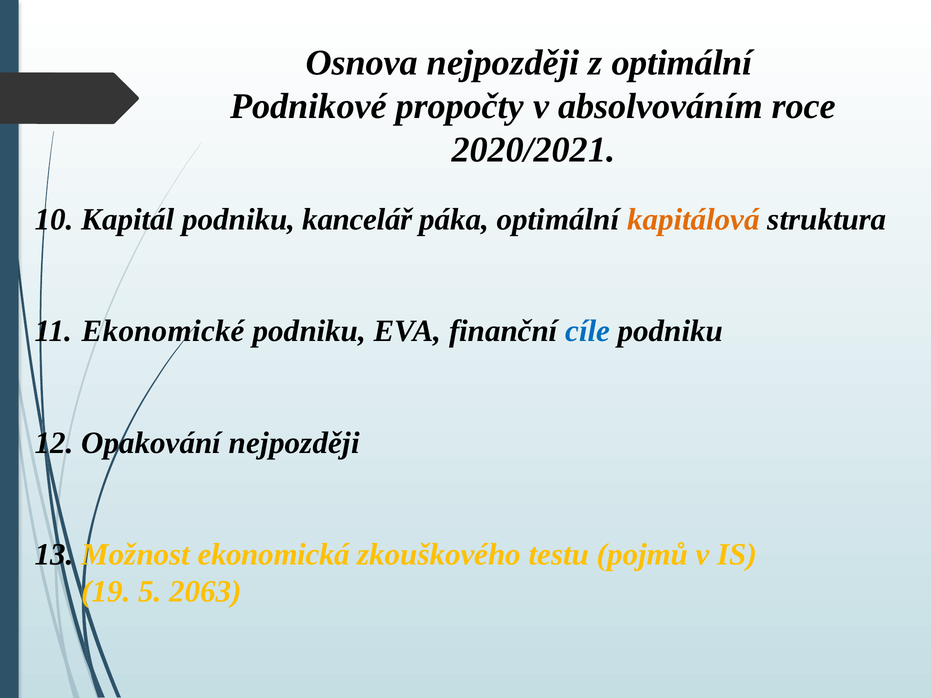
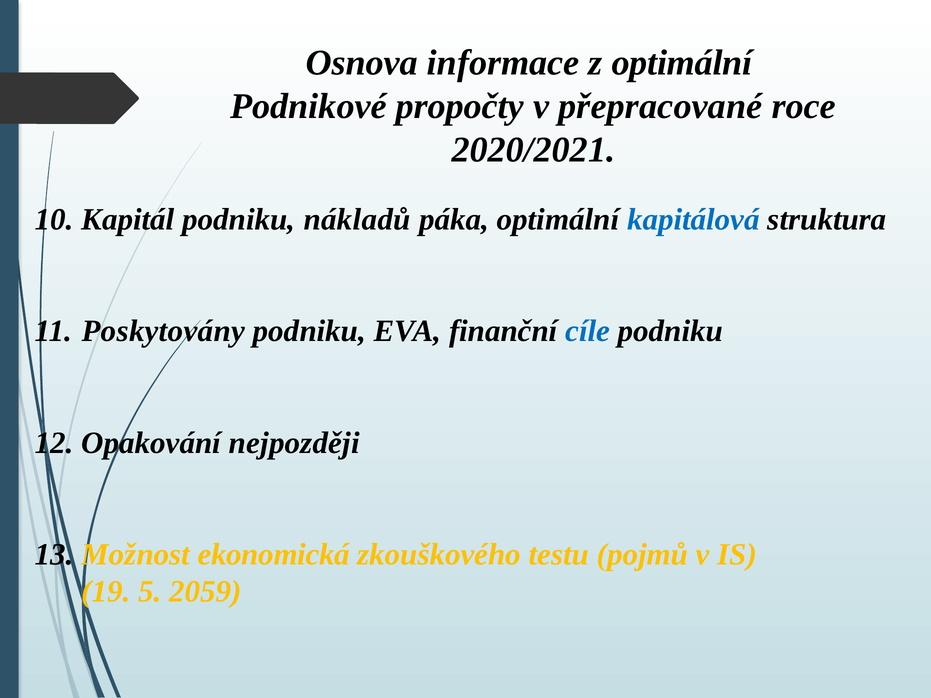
Osnova nejpozději: nejpozději -> informace (503, 63)
absolvováním: absolvováním -> přepracované (660, 106)
kancelář: kancelář -> nákladů (357, 219)
kapitálová colour: orange -> blue (693, 219)
Ekonomické: Ekonomické -> Poskytovány (163, 331)
2063: 2063 -> 2059 (205, 592)
